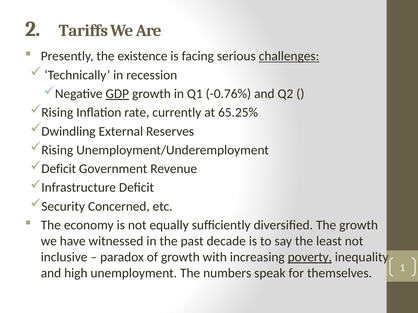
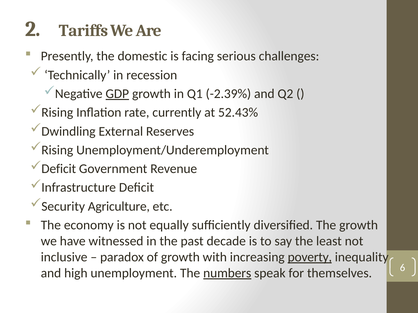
existence: existence -> domestic (142, 56)
challenges underline: present -> none (289, 56)
-0.76%: -0.76% -> -2.39% (228, 94)
65.25%: 65.25% -> 52.43% (238, 113)
Concerned: Concerned -> Agriculture (119, 207)
numbers underline: none -> present (227, 274)
1: 1 -> 6 (403, 268)
